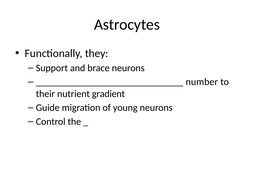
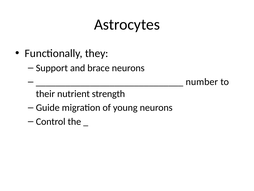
gradient: gradient -> strength (108, 94)
